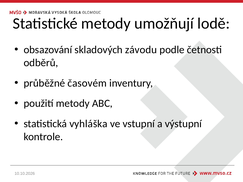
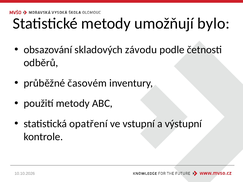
lodě: lodě -> bylo (214, 24)
vyhláška: vyhláška -> opatření (88, 124)
